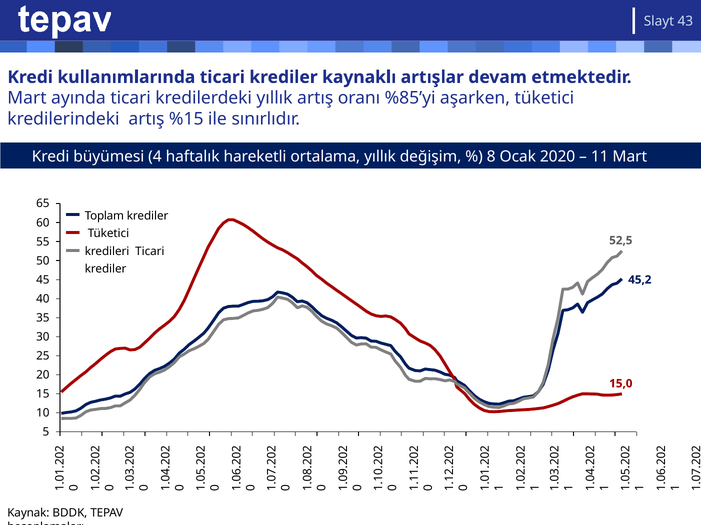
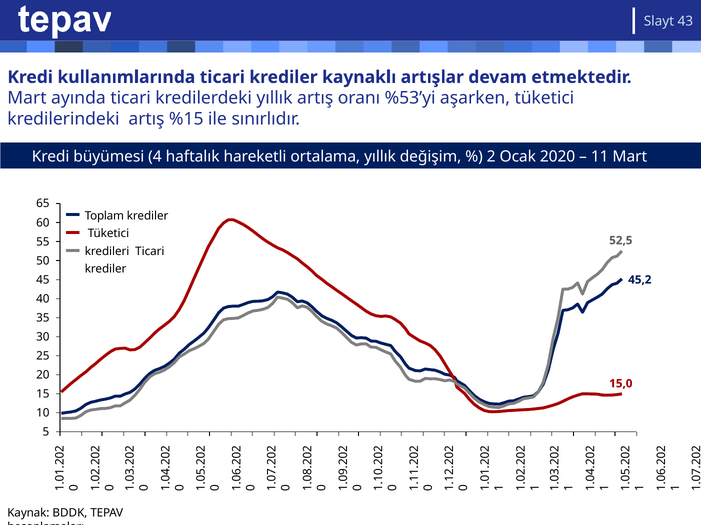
%85’yi: %85’yi -> %53’yi (410, 98)
8: 8 -> 2 (491, 157)
